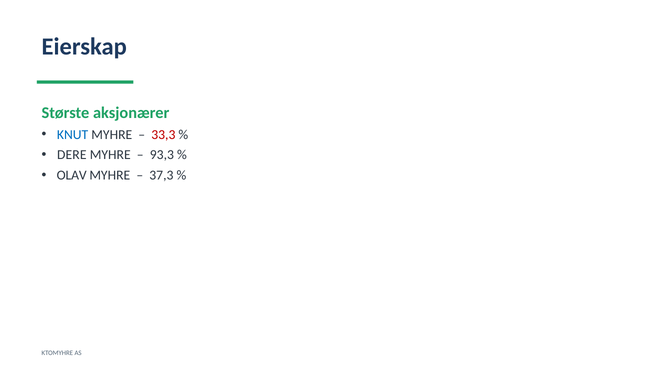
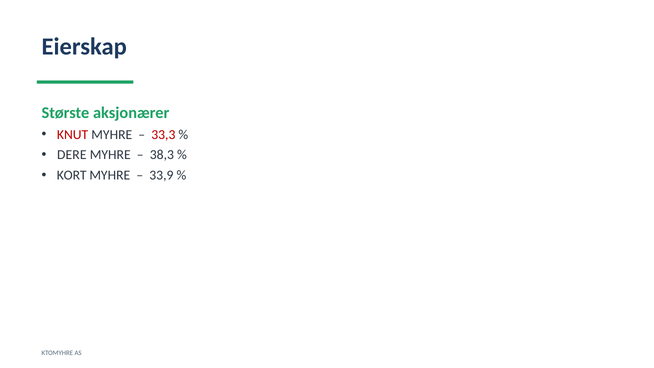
KNUT colour: blue -> red (73, 134)
93,3: 93,3 -> 38,3 (162, 155)
OLAV: OLAV -> KORT (72, 175)
37,3: 37,3 -> 33,9 (161, 175)
